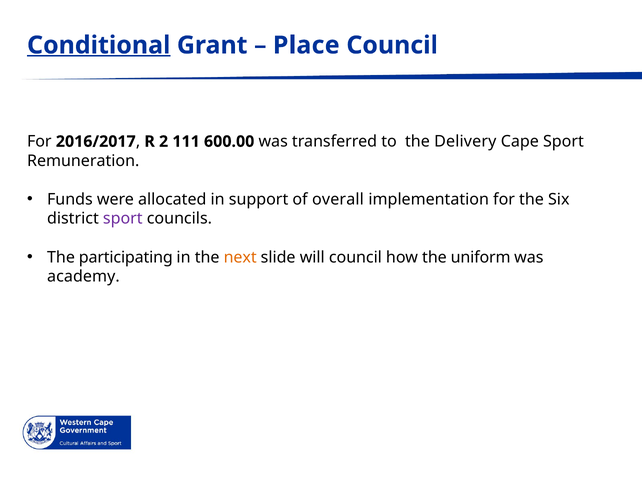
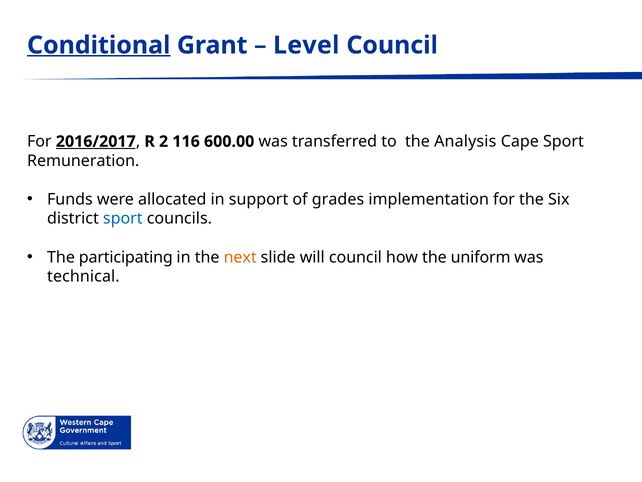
Place: Place -> Level (306, 45)
2016/2017 underline: none -> present (96, 141)
111: 111 -> 116 (186, 141)
Delivery: Delivery -> Analysis (465, 141)
overall: overall -> grades (338, 199)
sport colour: purple -> blue (123, 218)
academy: academy -> technical (83, 276)
